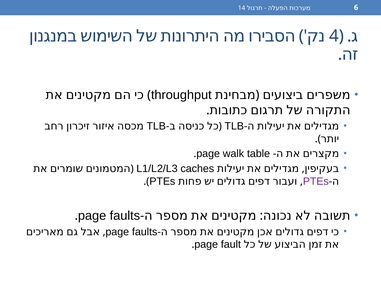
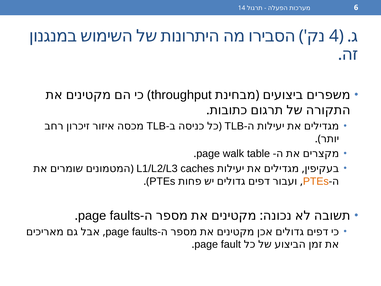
PTEs colour: purple -> orange (316, 181)
